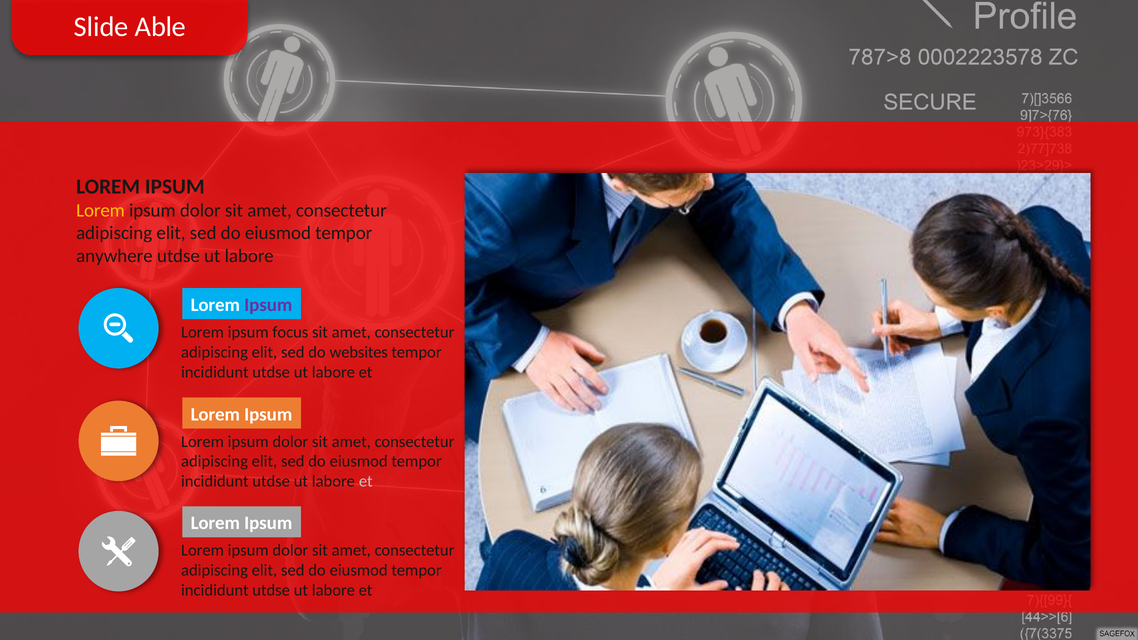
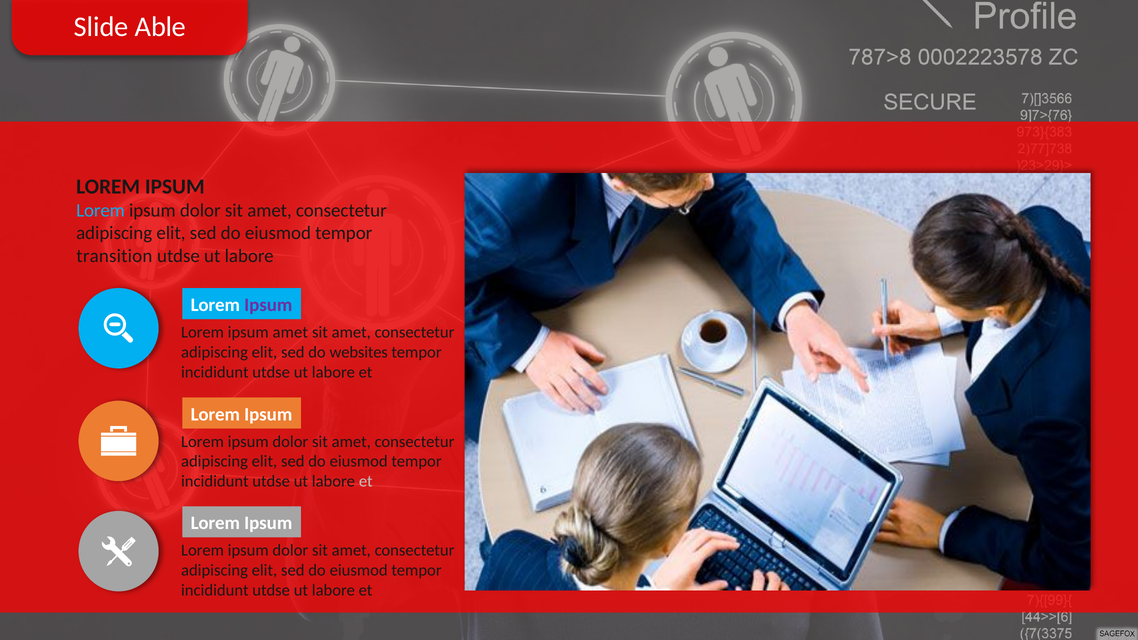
Lorem colour: yellow -> light blue (101, 211)
anywhere: anywhere -> transition (114, 256)
ipsum focus: focus -> amet (290, 332)
